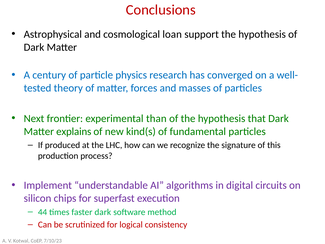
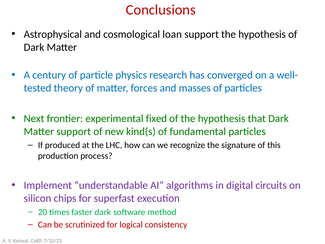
than: than -> fixed (156, 118)
Matter explains: explains -> support (74, 131)
44: 44 -> 20 (43, 212)
